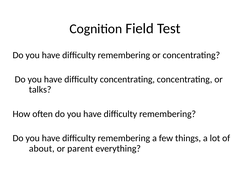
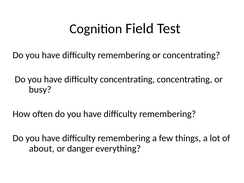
talks: talks -> busy (40, 90)
parent: parent -> danger (80, 149)
